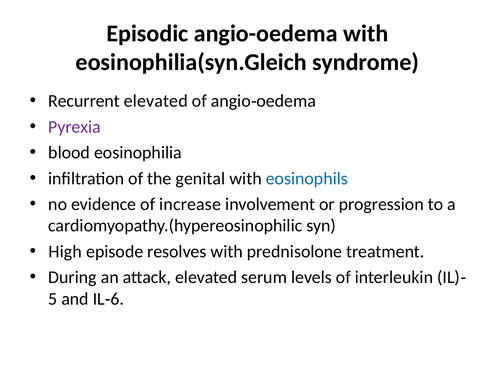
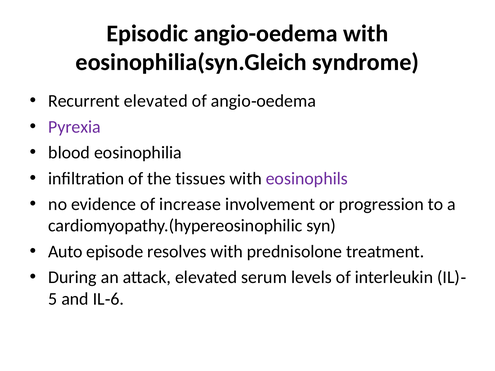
genital: genital -> tissues (200, 179)
eosinophils colour: blue -> purple (307, 179)
High: High -> Auto (65, 252)
